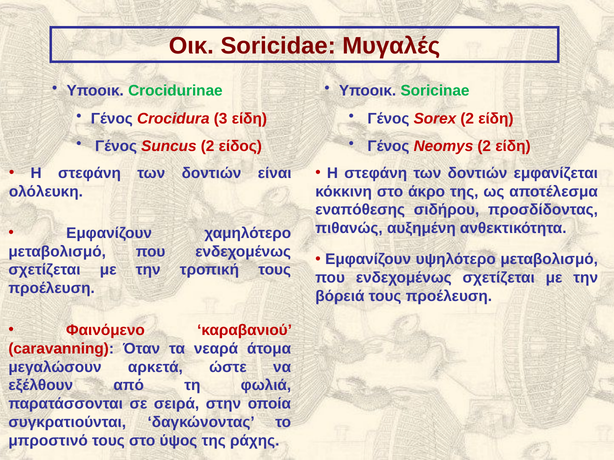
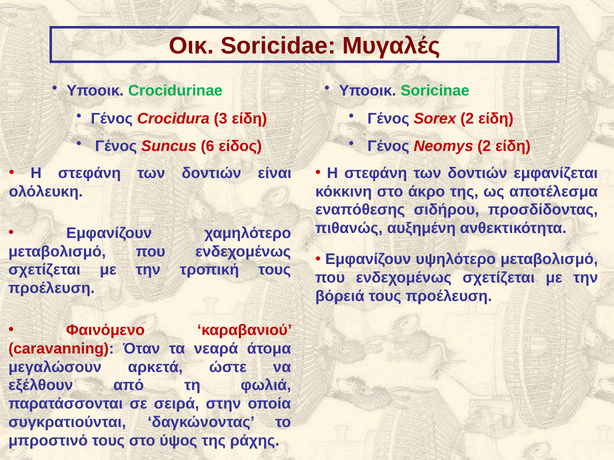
Suncus 2: 2 -> 6 (208, 146)
